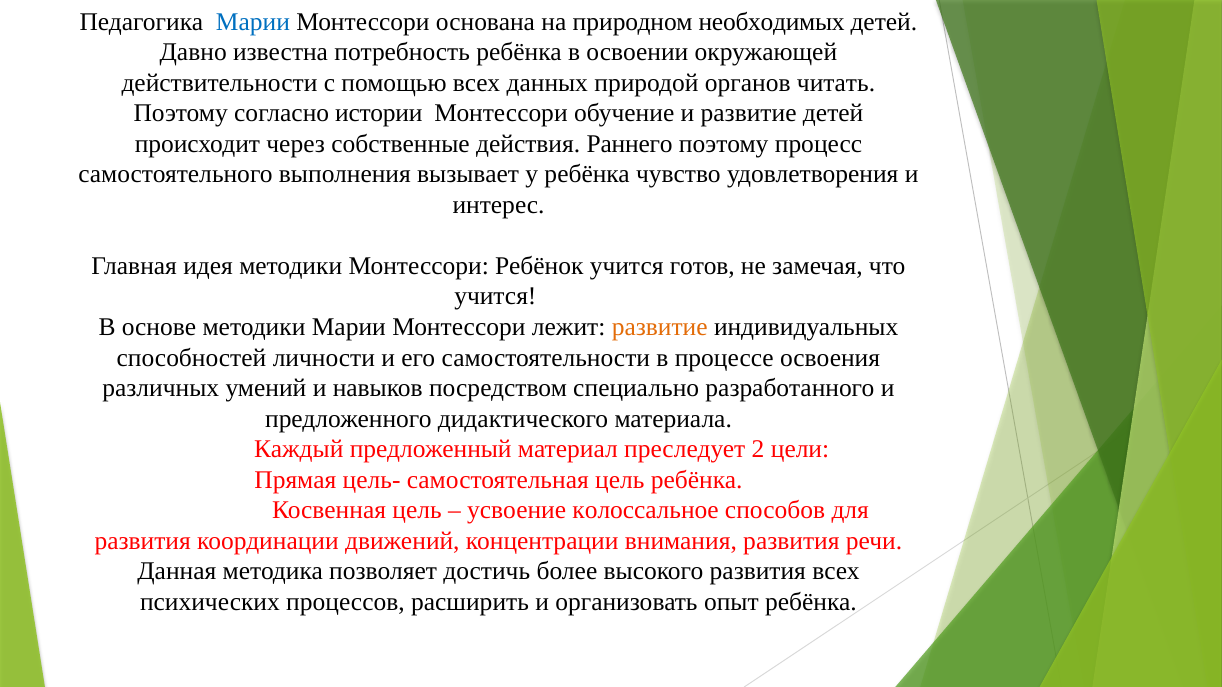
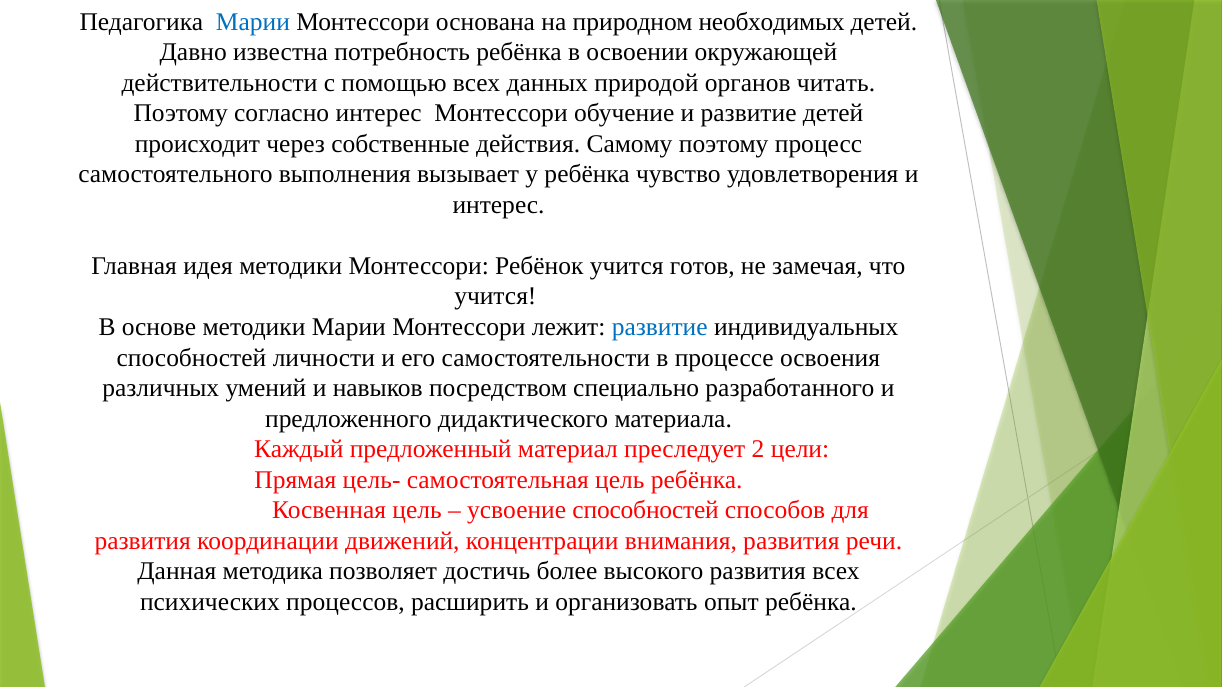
согласно истории: истории -> интерес (379, 113)
Раннего: Раннего -> Самому (630, 144)
развитие colour: orange -> blue (660, 327)
усвоение колоссальное: колоссальное -> способностей (646, 511)
